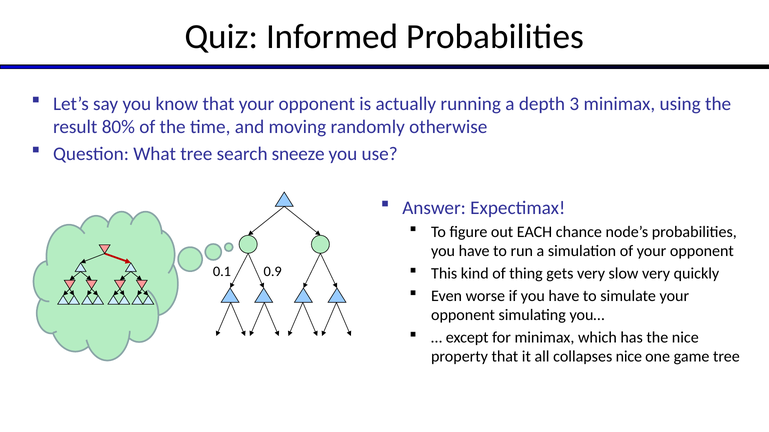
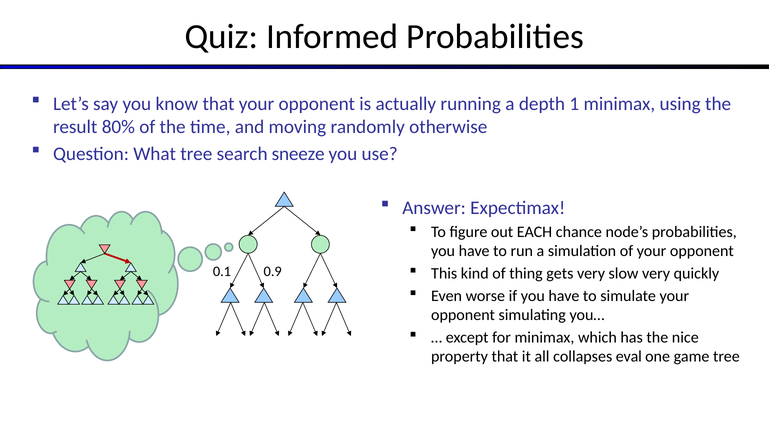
3: 3 -> 1 (574, 104)
collapses nice: nice -> eval (629, 357)
